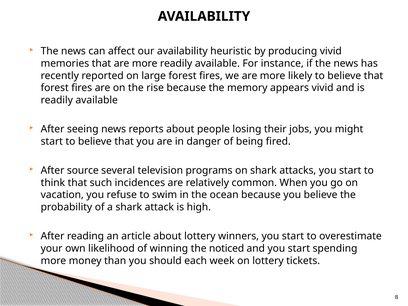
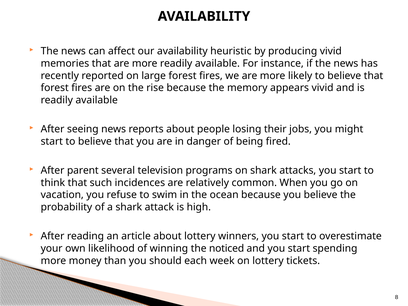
source: source -> parent (83, 170)
